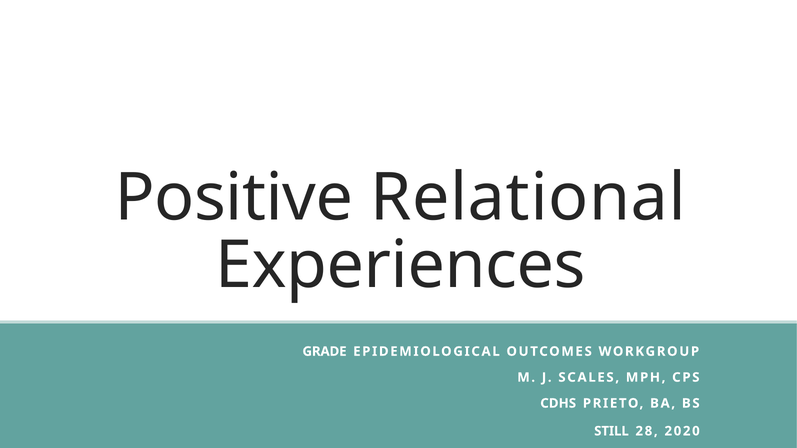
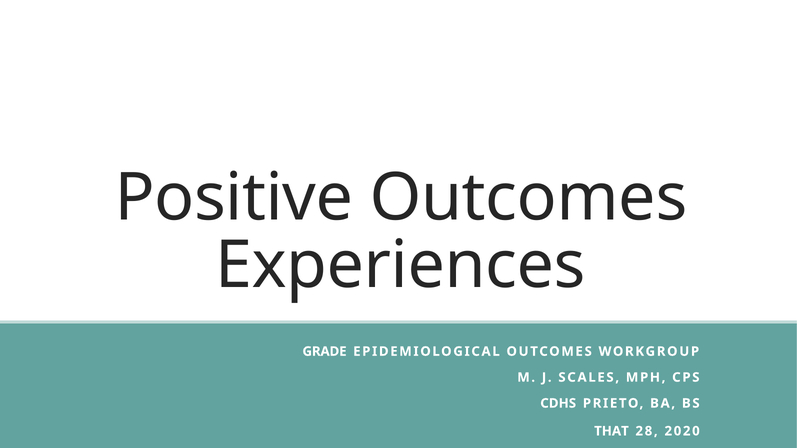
Positive Relational: Relational -> Outcomes (529, 198)
STILL: STILL -> THAT (611, 431)
